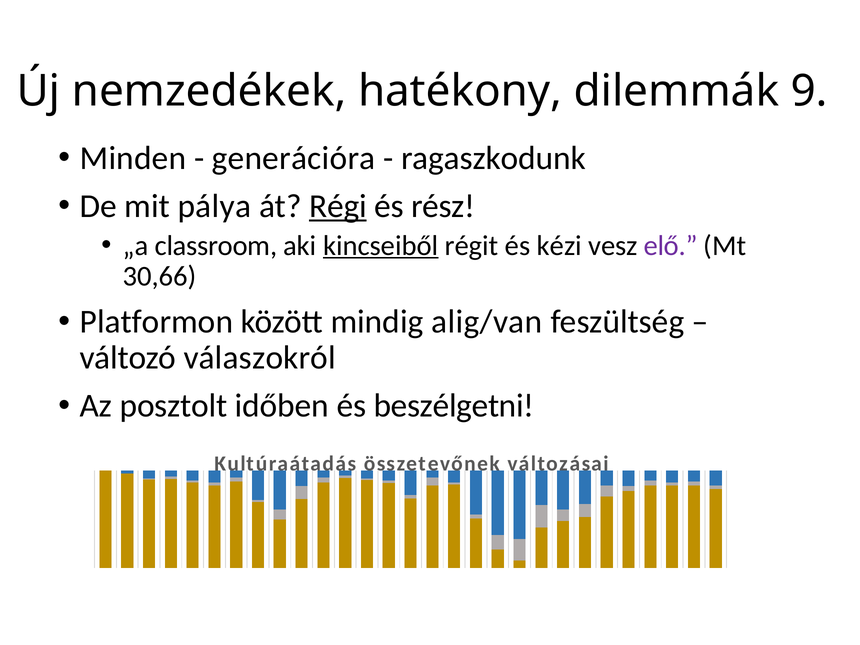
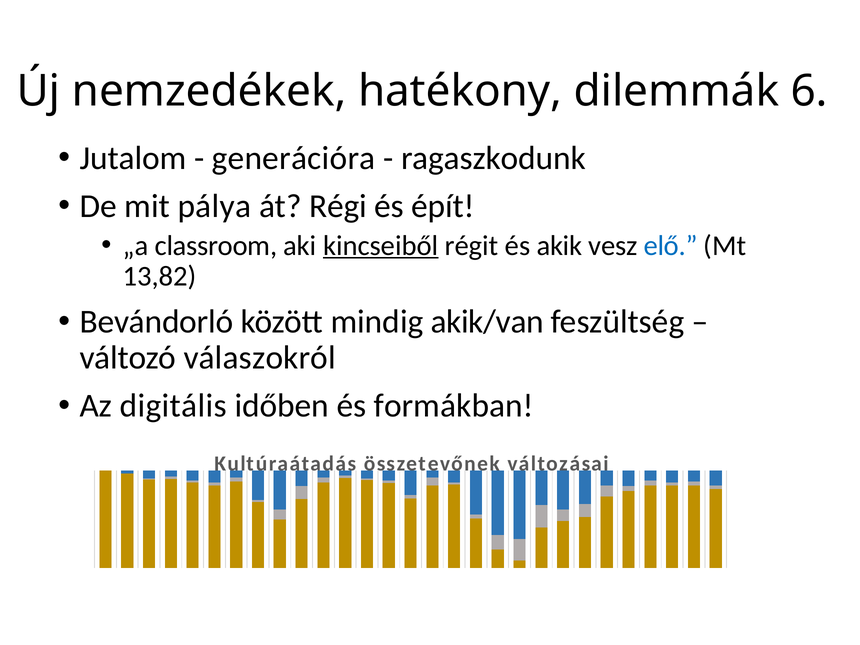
9: 9 -> 6 (809, 91)
Minden: Minden -> Jutalom (133, 158)
Régi underline: present -> none (338, 206)
rész: rész -> épít (443, 206)
kézi: kézi -> akik (559, 246)
elő colour: purple -> blue (671, 246)
30,66: 30,66 -> 13,82 (160, 277)
Platformon: Platformon -> Bevándorló (157, 322)
alig/van: alig/van -> akik/van (487, 322)
posztolt: posztolt -> digitális (173, 406)
beszélgetni: beszélgetni -> formákban (454, 406)
